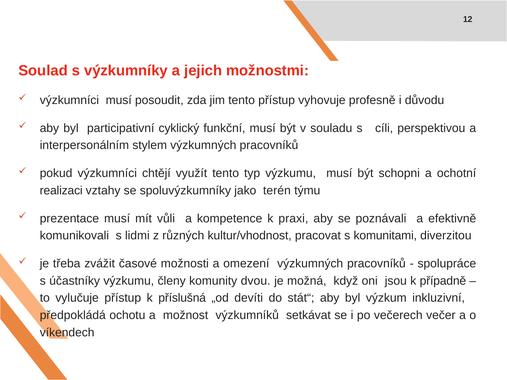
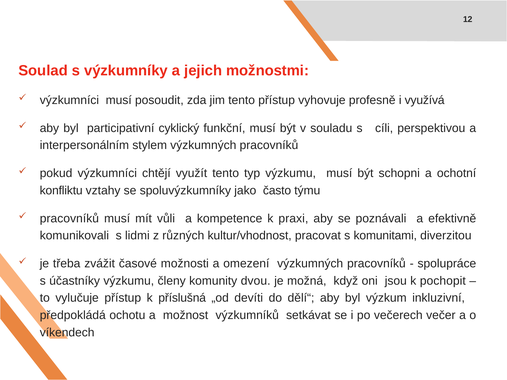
důvodu: důvodu -> využívá (425, 100)
realizaci: realizaci -> konfliktu (61, 191)
terén: terén -> často (277, 191)
prezentace: prezentace -> pracovníků (69, 219)
případně: případně -> pochopit (443, 281)
stát“: stát“ -> dělí“ (301, 298)
